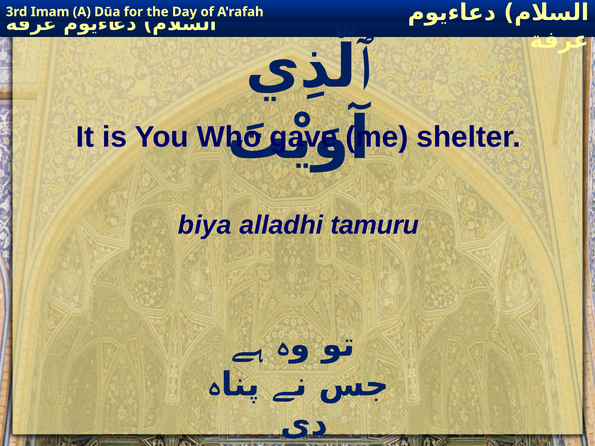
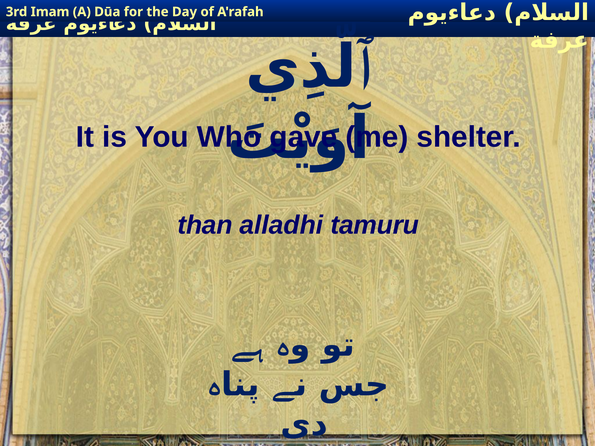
biya: biya -> than (205, 225)
